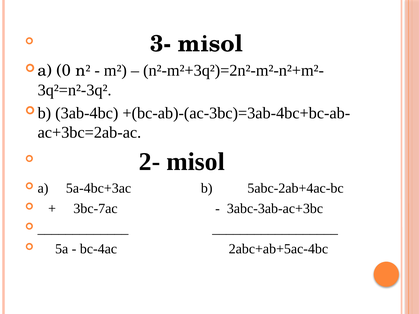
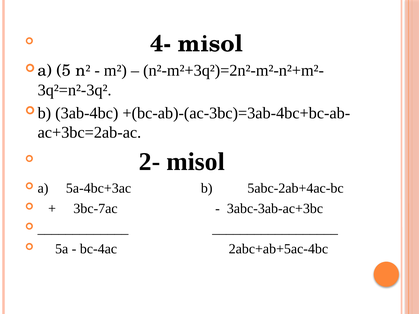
3-: 3- -> 4- (161, 44)
0: 0 -> 5 (64, 71)
